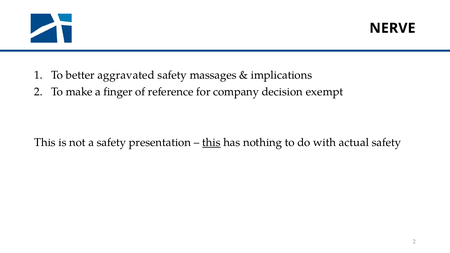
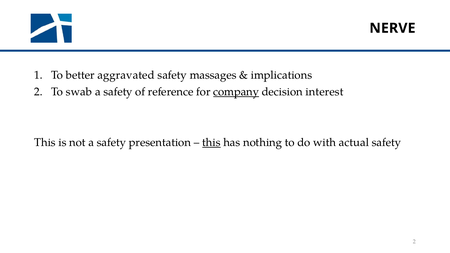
make: make -> swab (79, 92)
finger: finger -> safety (118, 92)
company underline: none -> present (236, 92)
exempt: exempt -> interest (325, 92)
